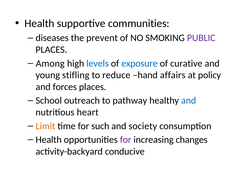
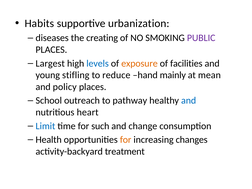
Health: Health -> Habits (39, 23)
communities: communities -> urbanization (139, 23)
prevent: prevent -> creating (102, 38)
Among: Among -> Largest (50, 63)
exposure colour: blue -> orange (139, 63)
curative: curative -> facilities (186, 63)
affairs: affairs -> mainly (173, 75)
policy: policy -> mean (209, 75)
forces: forces -> policy (65, 87)
Limit colour: orange -> blue (45, 126)
society: society -> change (143, 126)
for colour: purple -> orange (126, 140)
conducive: conducive -> treatment (125, 151)
